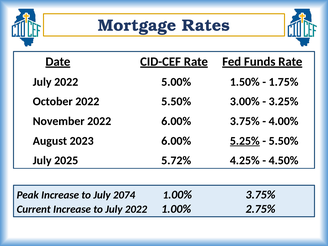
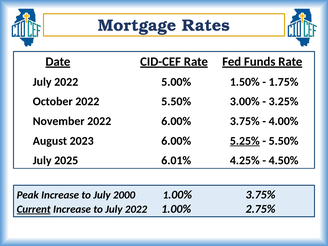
5.72%: 5.72% -> 6.01% (176, 161)
2074: 2074 -> 2000 (124, 195)
Current underline: none -> present (34, 209)
